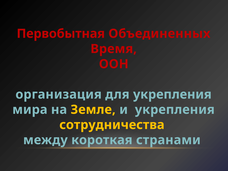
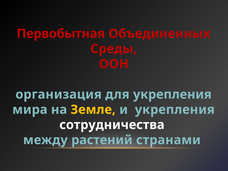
Время: Время -> Среды (114, 49)
сотрудничества colour: yellow -> white (112, 125)
короткая: короткая -> растений (102, 140)
